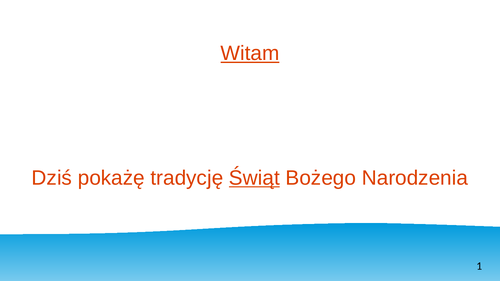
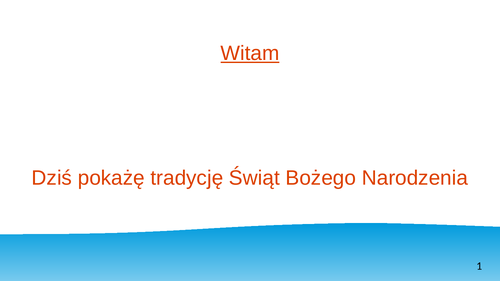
Świąt underline: present -> none (254, 178)
